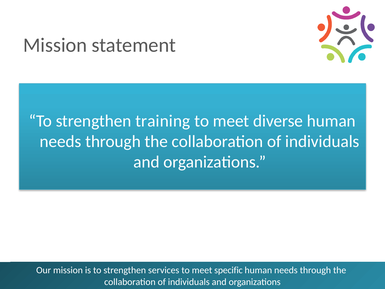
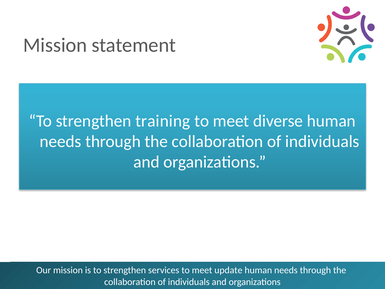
specific: specific -> update (228, 270)
